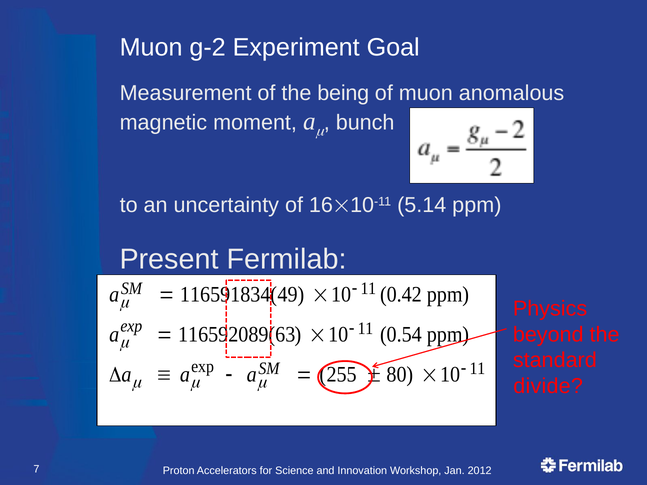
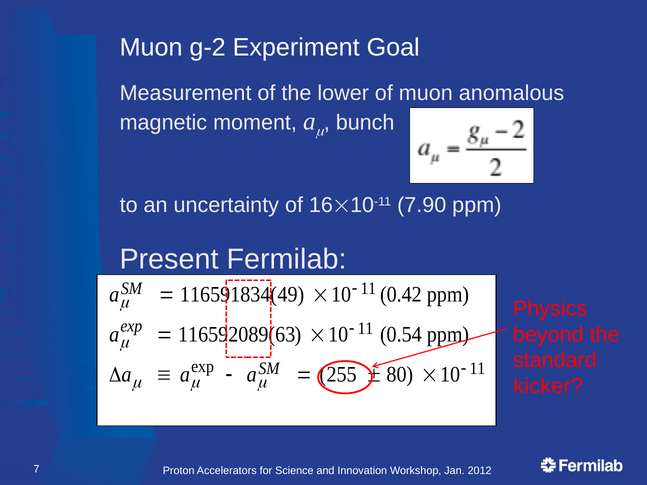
being: being -> lower (343, 93)
5.14: 5.14 -> 7.90 (422, 205)
divide: divide -> kicker (548, 386)
